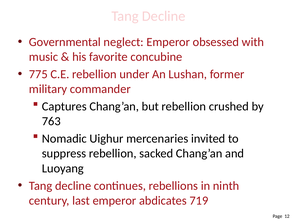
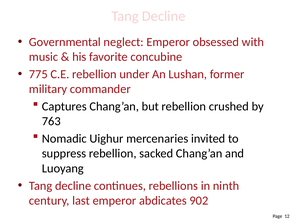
719: 719 -> 902 (199, 200)
